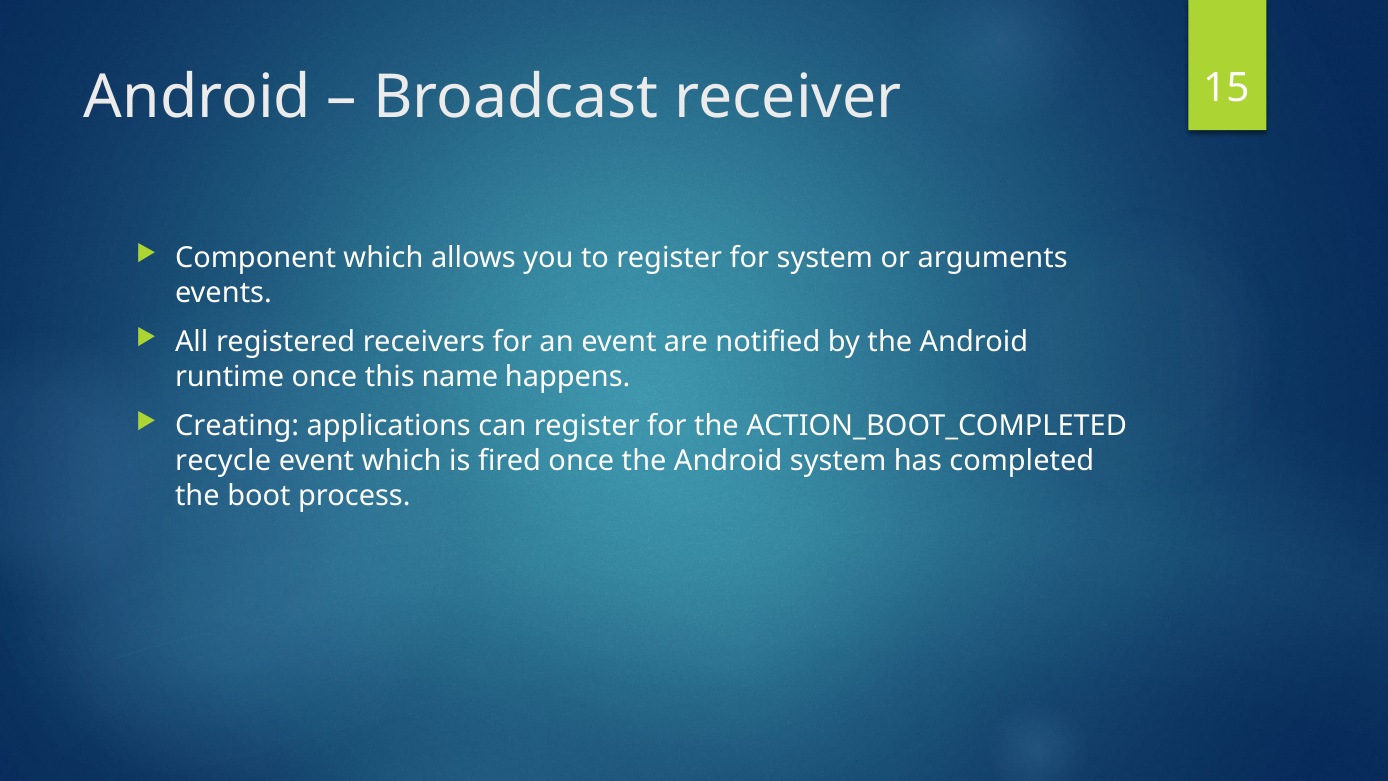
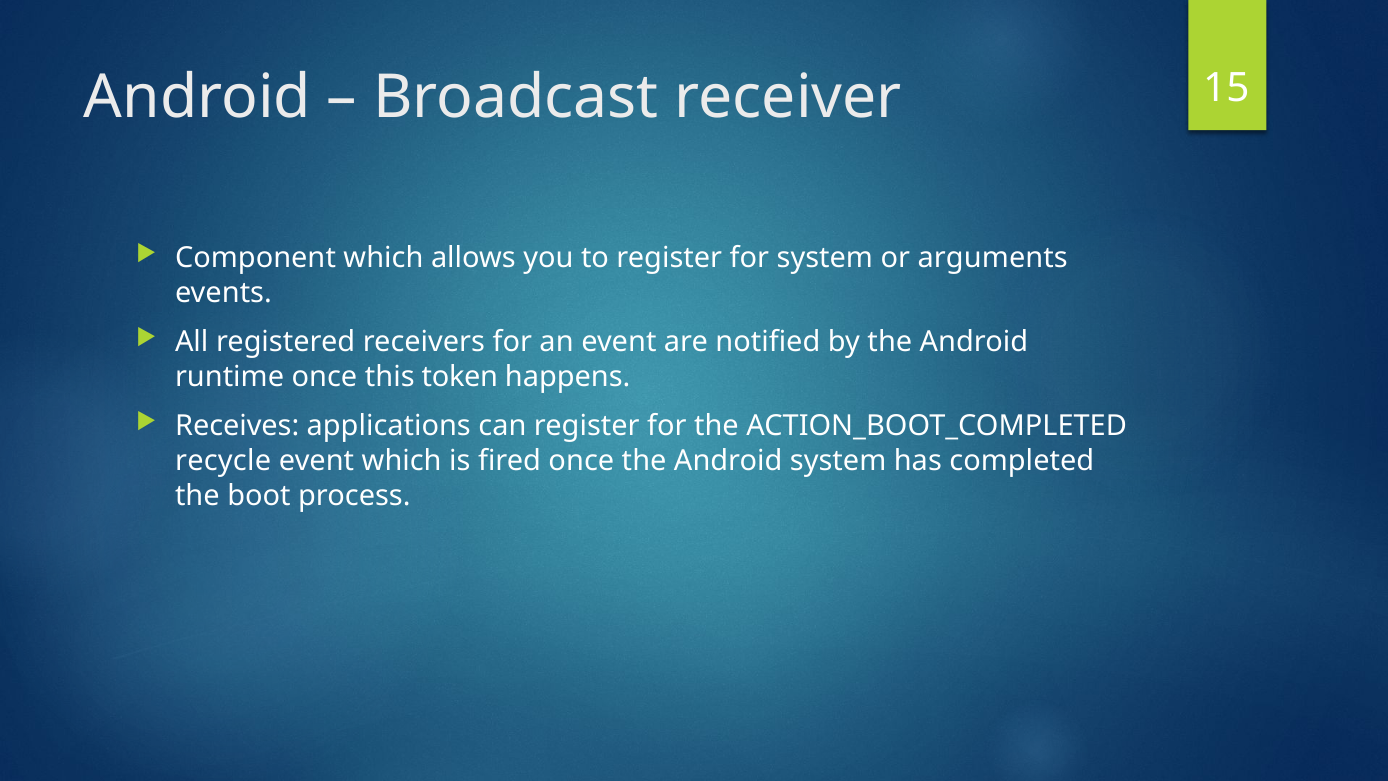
name: name -> token (460, 377)
Creating: Creating -> Receives (237, 426)
